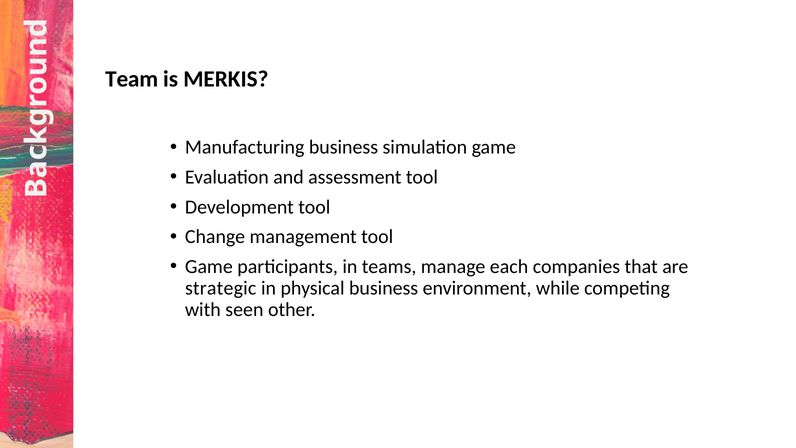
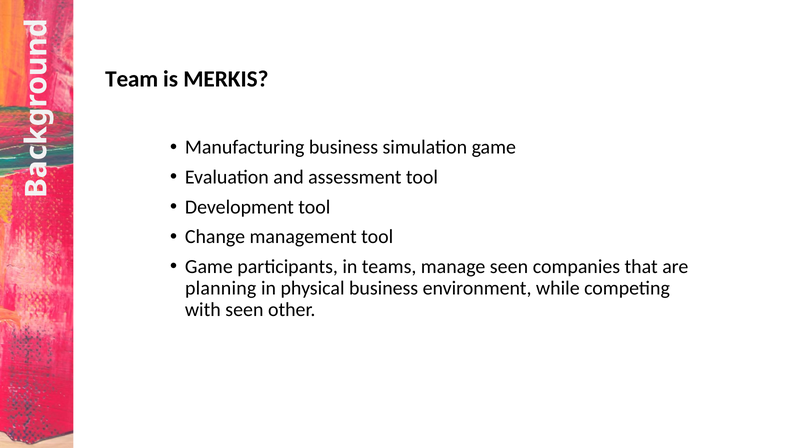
manage each: each -> seen (509, 266)
strategic: strategic -> planning (221, 288)
